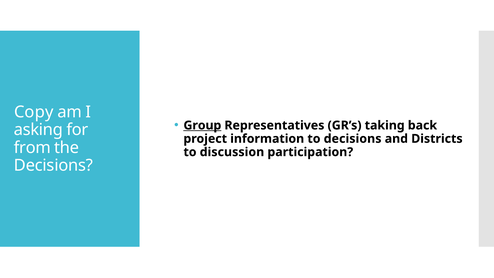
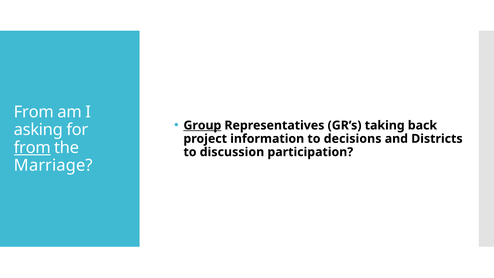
Copy: Copy -> From (34, 112)
from underline: none -> present (32, 148)
Decisions: Decisions -> Marriage (53, 165)
